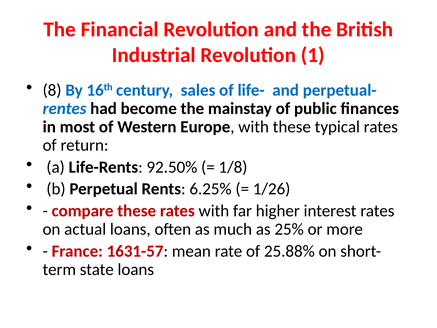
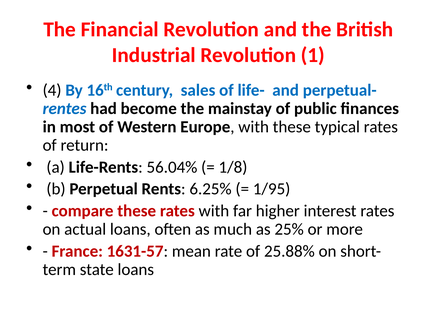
8: 8 -> 4 (52, 90)
92.50%: 92.50% -> 56.04% (172, 167)
1/26: 1/26 -> 1/95 (272, 189)
